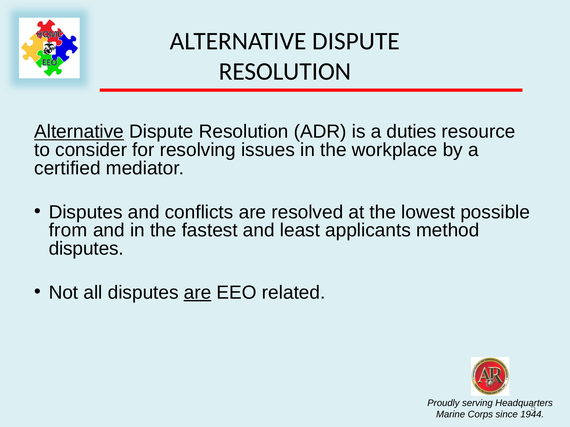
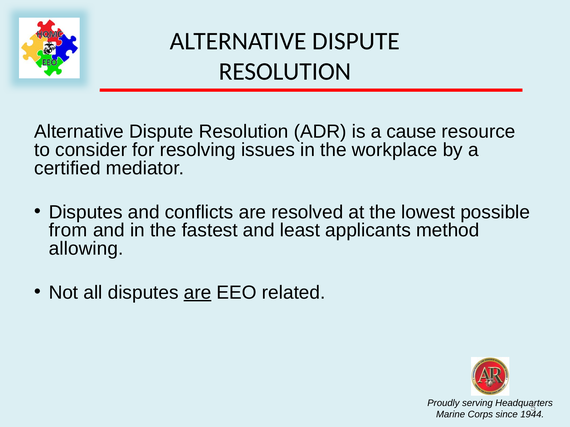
Alternative underline: present -> none (79, 132)
duties: duties -> cause (412, 132)
disputes: disputes -> allowing (86, 249)
